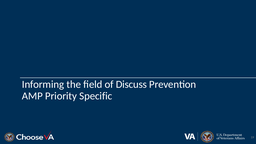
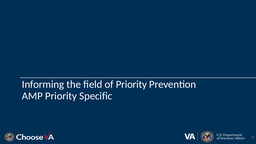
of Discuss: Discuss -> Priority (131, 84)
